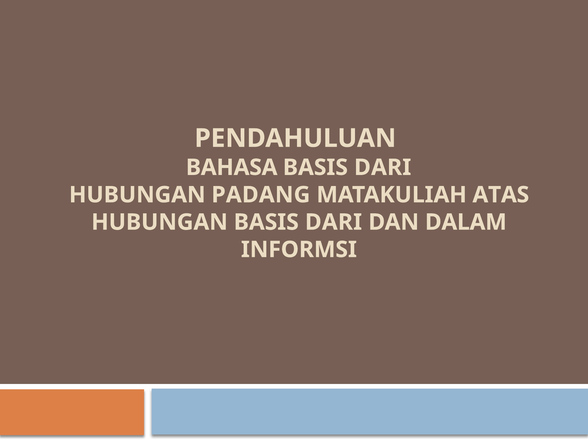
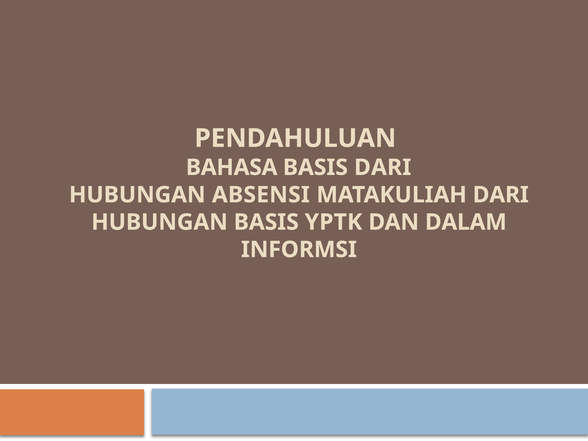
PADANG: PADANG -> ABSENSI (261, 195)
MATAKULIAH ATAS: ATAS -> DARI (501, 195)
HUBUNGAN BASIS DARI: DARI -> YPTK (333, 222)
